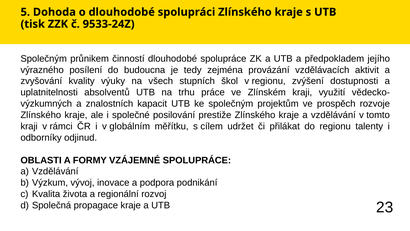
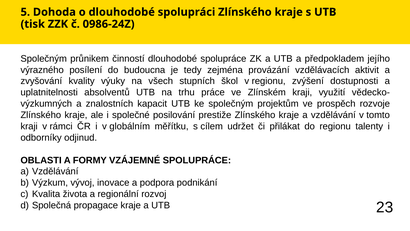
9533-24Z: 9533-24Z -> 0986-24Z (109, 24)
